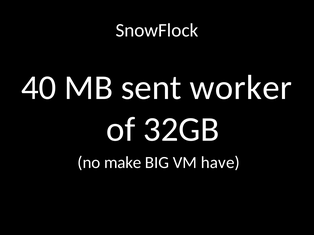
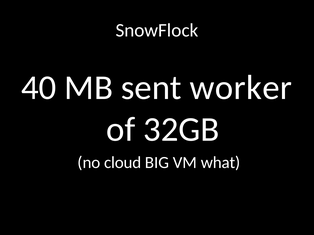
make: make -> cloud (123, 163)
have: have -> what (220, 163)
